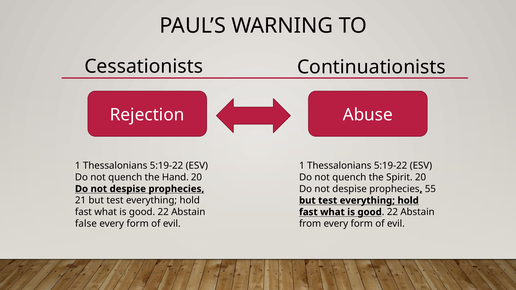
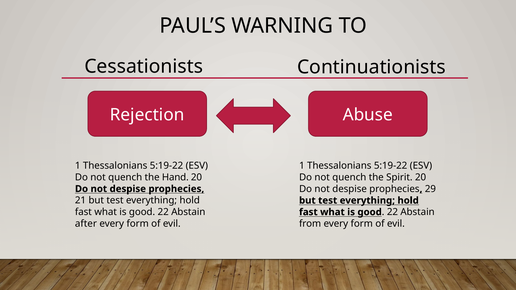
55: 55 -> 29 (430, 189)
false: false -> after (86, 224)
